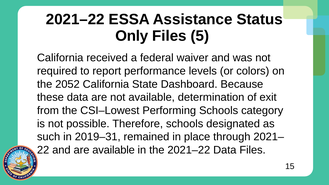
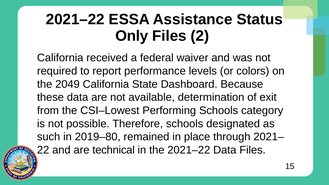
5: 5 -> 2 (200, 36)
2052: 2052 -> 2049 (67, 84)
2019–31: 2019–31 -> 2019–80 (98, 137)
are available: available -> technical (114, 150)
